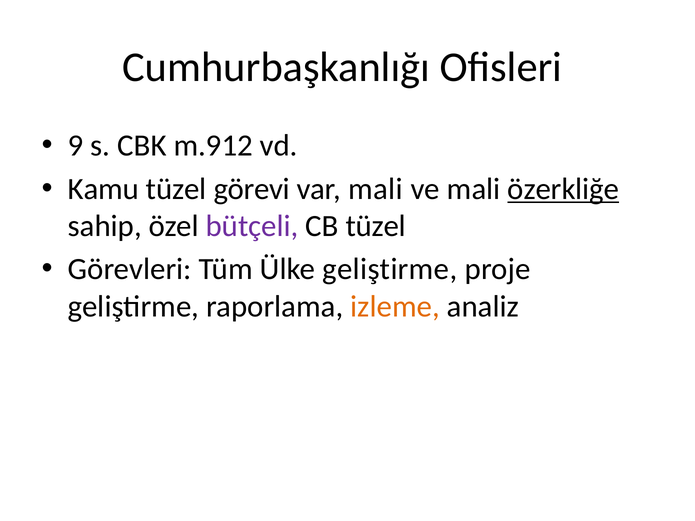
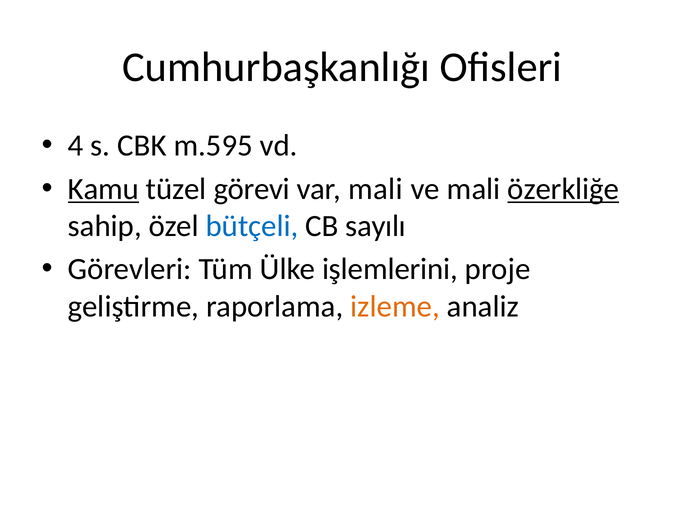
9: 9 -> 4 (76, 146)
m.912: m.912 -> m.595 (213, 146)
Kamu underline: none -> present (103, 189)
bütçeli colour: purple -> blue (252, 226)
CB tüzel: tüzel -> sayılı (376, 226)
Ülke geliştirme: geliştirme -> işlemlerini (390, 269)
